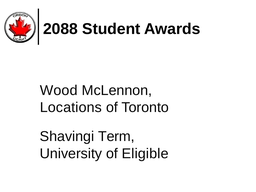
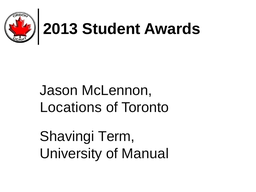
2088: 2088 -> 2013 (60, 29)
Wood: Wood -> Jason (59, 90)
Eligible: Eligible -> Manual (145, 154)
